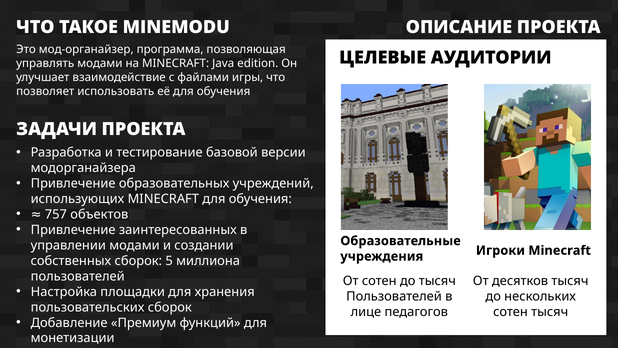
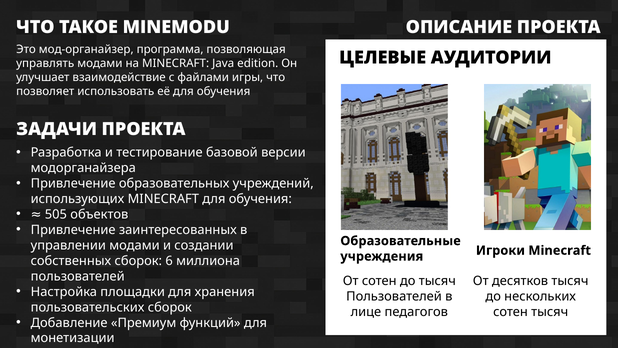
757: 757 -> 505 (56, 214)
5: 5 -> 6 (169, 261)
